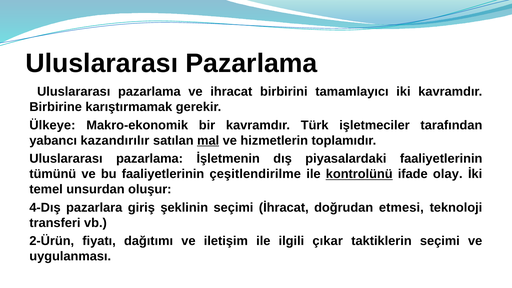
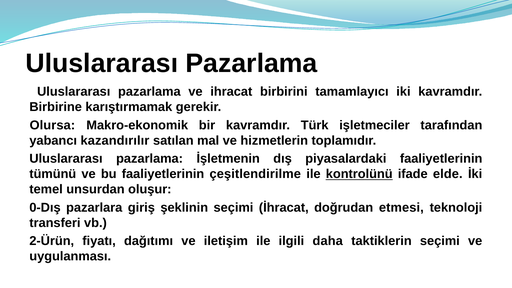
Ülkeye: Ülkeye -> Olursa (52, 125)
mal underline: present -> none (208, 141)
olay: olay -> elde (448, 174)
4-Dış: 4-Dış -> 0-Dış (45, 208)
çıkar: çıkar -> daha (328, 241)
